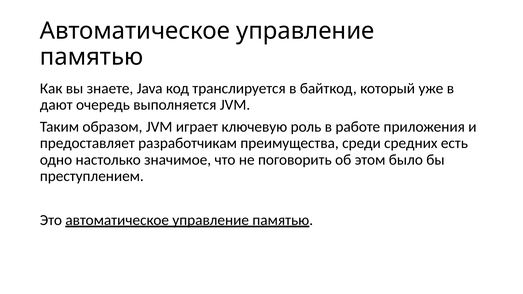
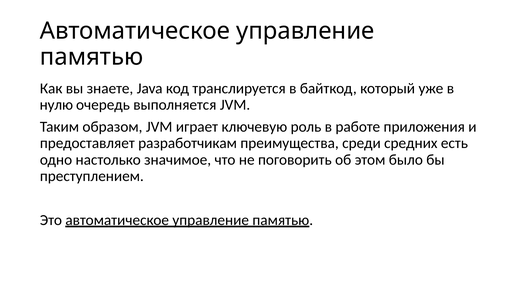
дают: дают -> нулю (56, 105)
